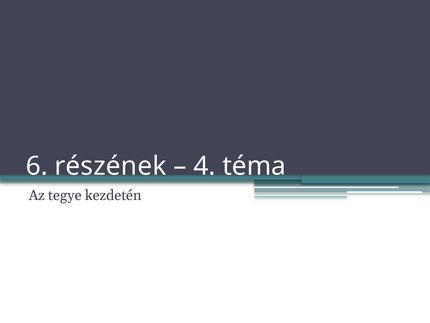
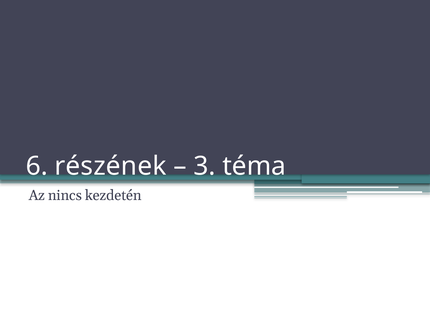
4: 4 -> 3 (205, 166)
tegye: tegye -> nincs (65, 195)
